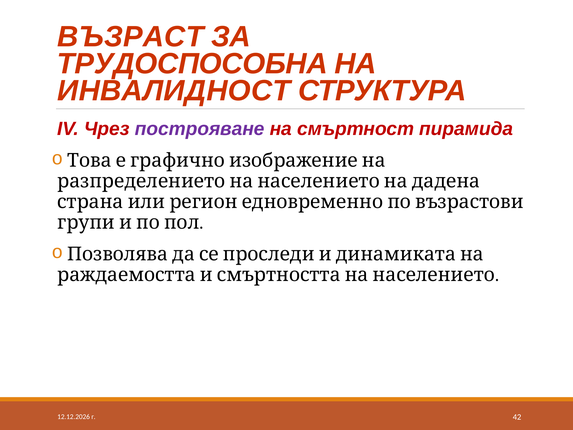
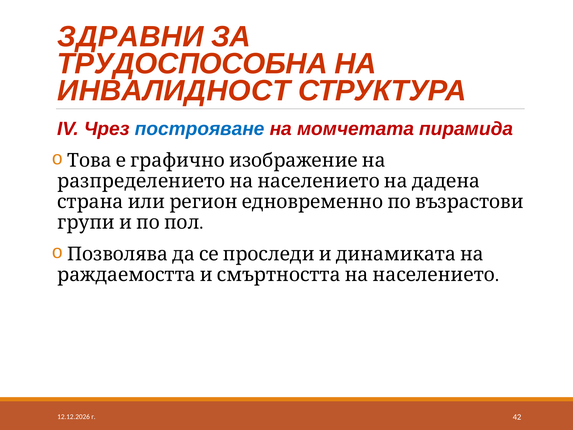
ВЪЗРАСТ: ВЪЗРАСТ -> ЗДРАВНИ (130, 37)
построяване colour: purple -> blue (200, 129)
смъртност: смъртност -> момчетата (356, 129)
